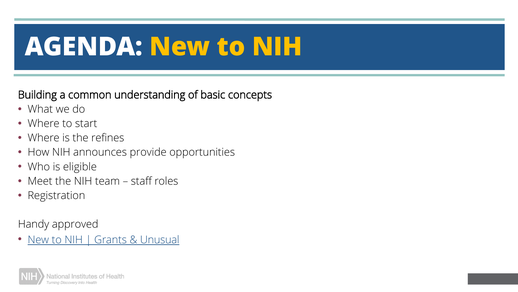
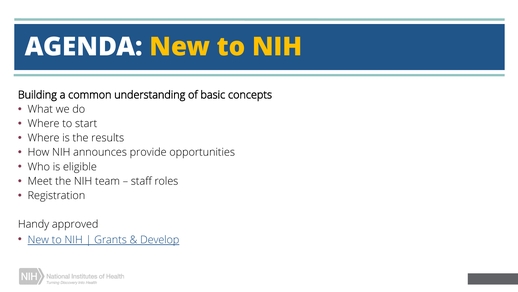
refines: refines -> results (108, 138)
Unusual: Unusual -> Develop (160, 240)
